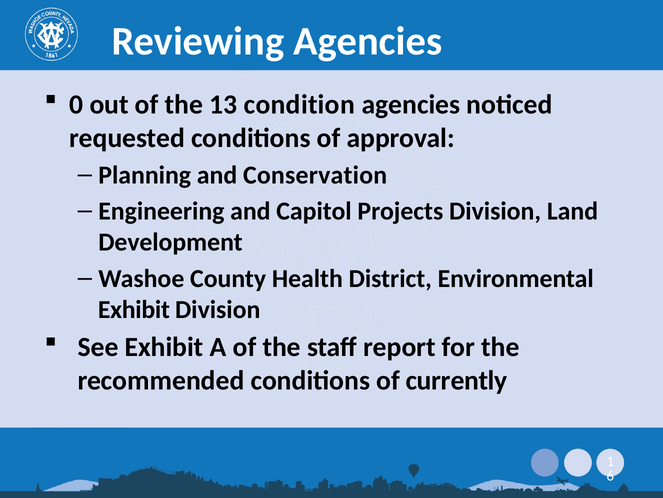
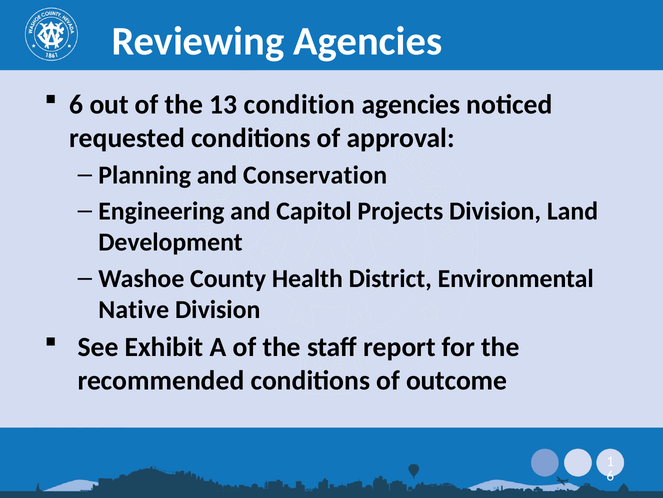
0: 0 -> 6 (76, 105)
Exhibit: Exhibit -> Native (134, 309)
currently: currently -> outcome (457, 380)
